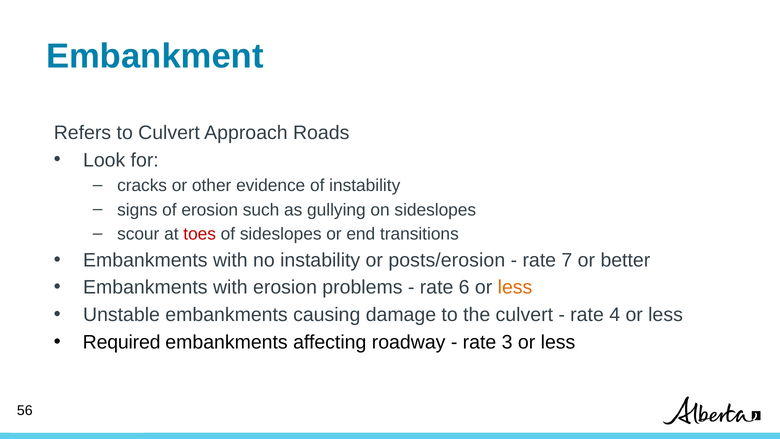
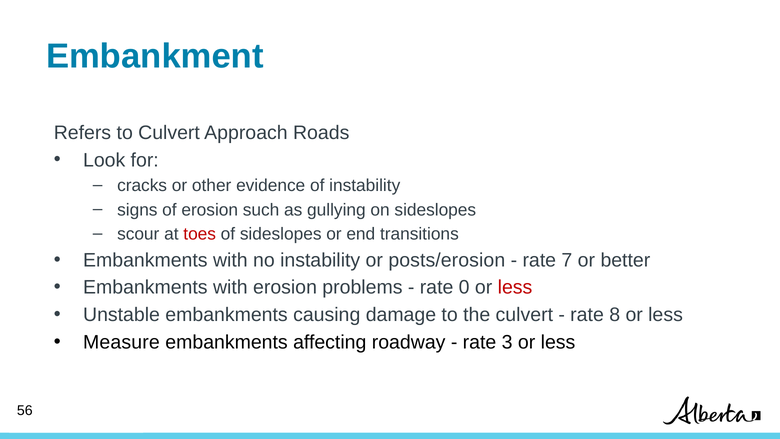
6: 6 -> 0 (464, 287)
less colour: orange -> red (515, 287)
4: 4 -> 8 (615, 315)
Required: Required -> Measure (121, 342)
